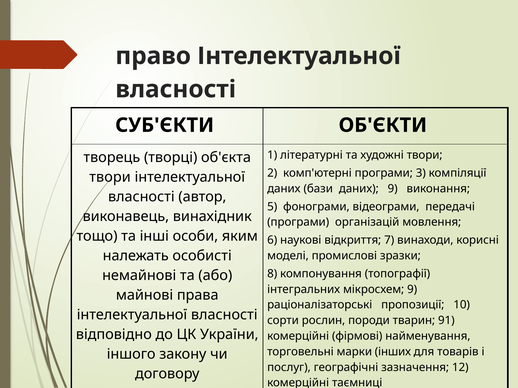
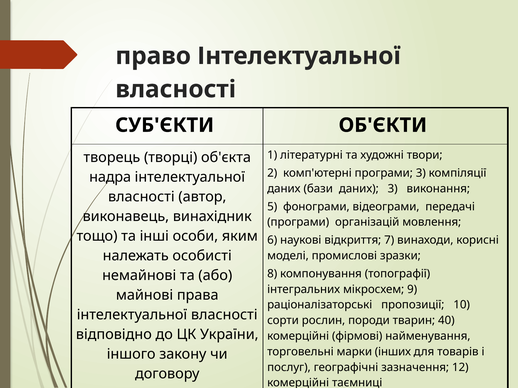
твори: твори -> надра (110, 177)
даних 9: 9 -> 3 (393, 189)
91: 91 -> 40 (446, 321)
